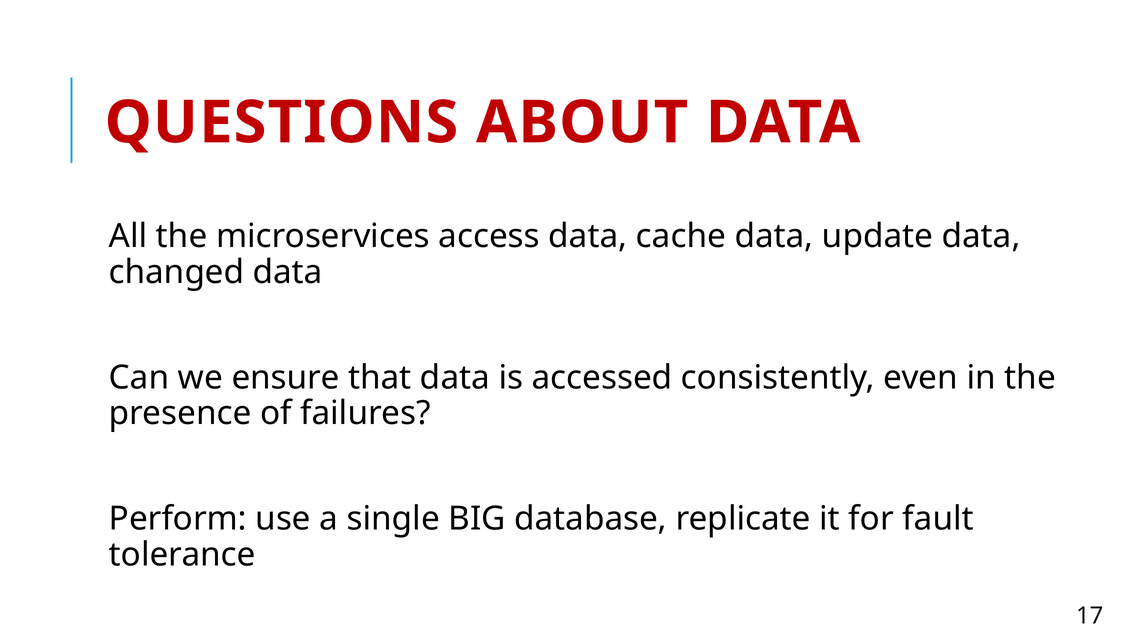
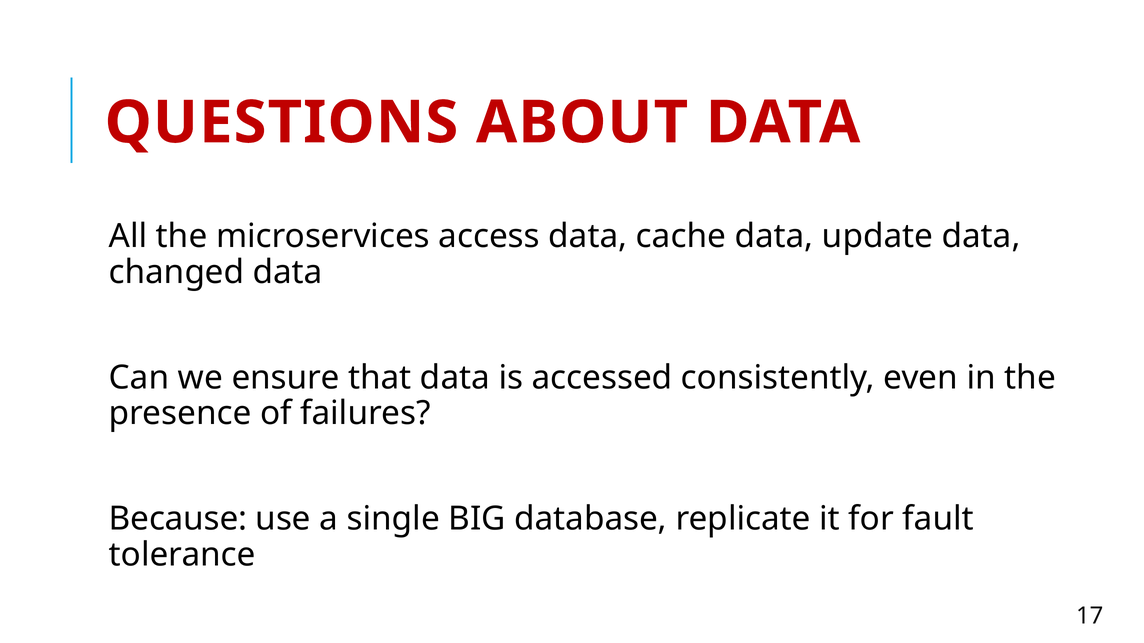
Perform: Perform -> Because (178, 519)
